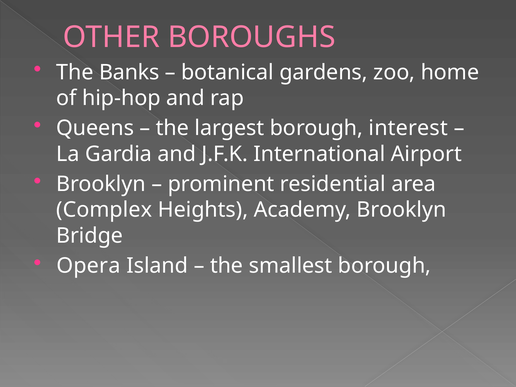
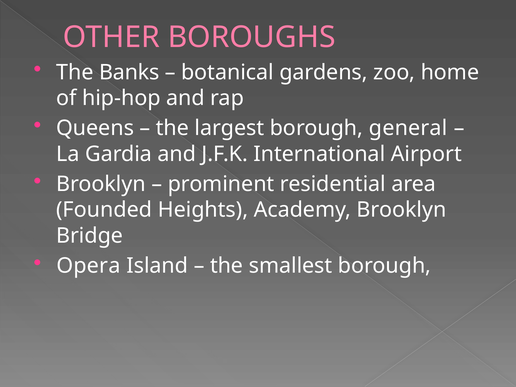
interest: interest -> general (408, 128)
Complex: Complex -> Founded (104, 210)
